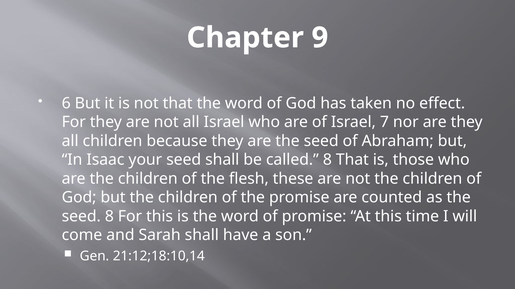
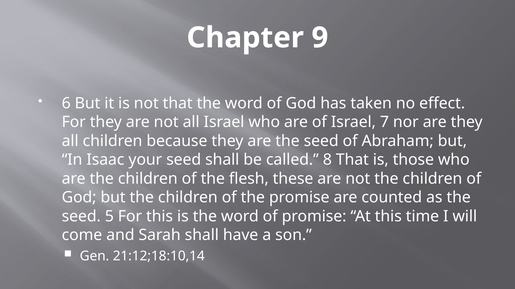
seed 8: 8 -> 5 (109, 217)
